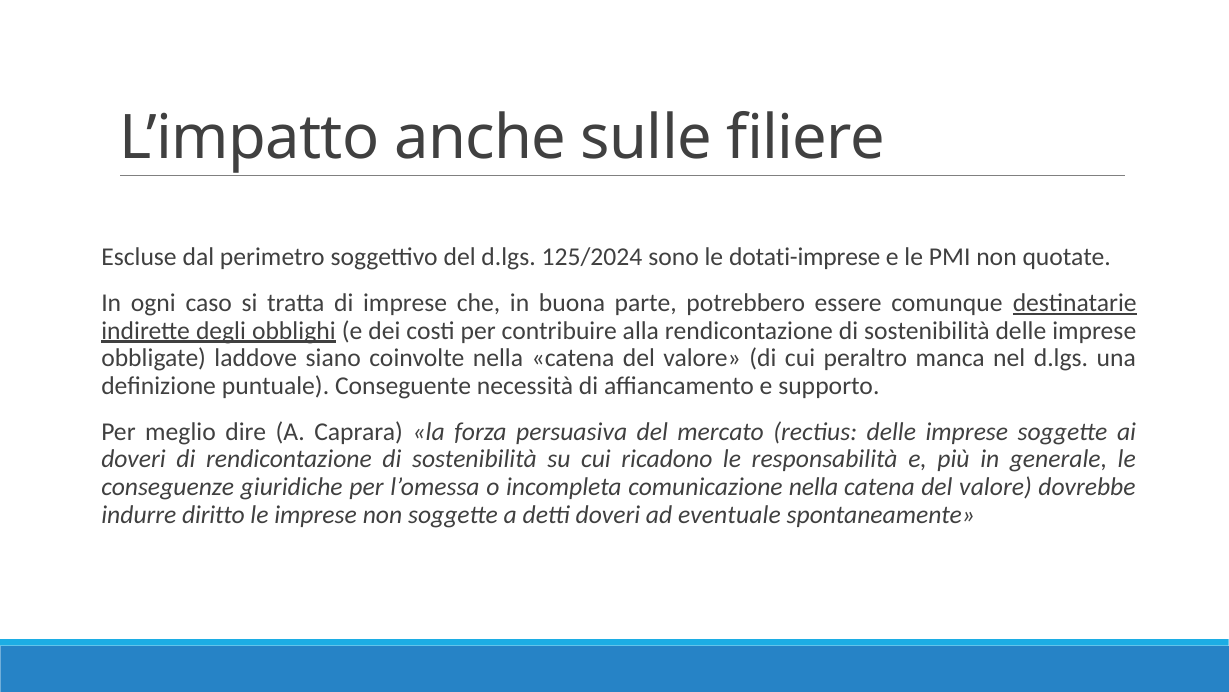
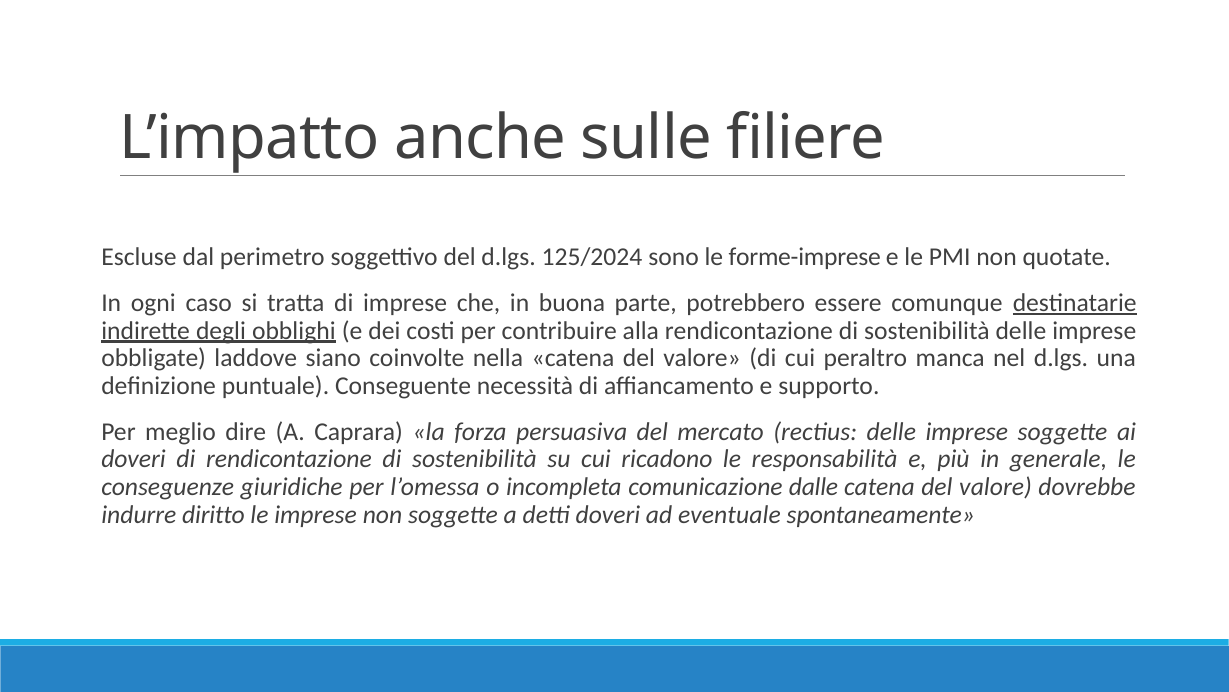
dotati-imprese: dotati-imprese -> forme-imprese (805, 257)
comunicazione nella: nella -> dalle (814, 487)
